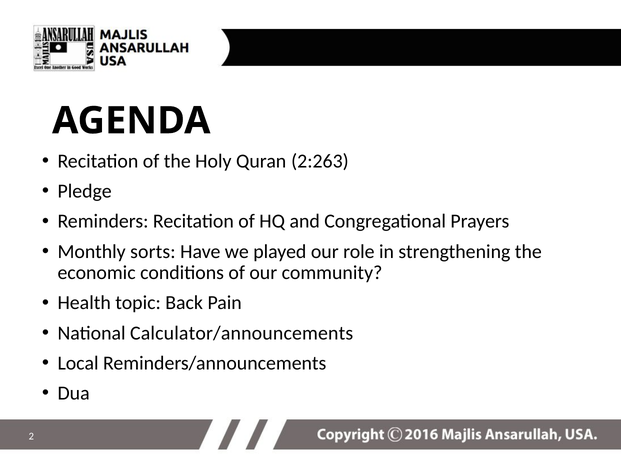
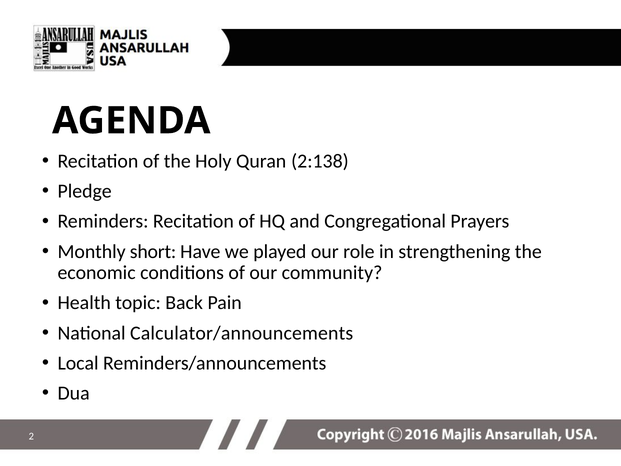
2:263: 2:263 -> 2:138 (320, 161)
sorts: sorts -> short (153, 251)
